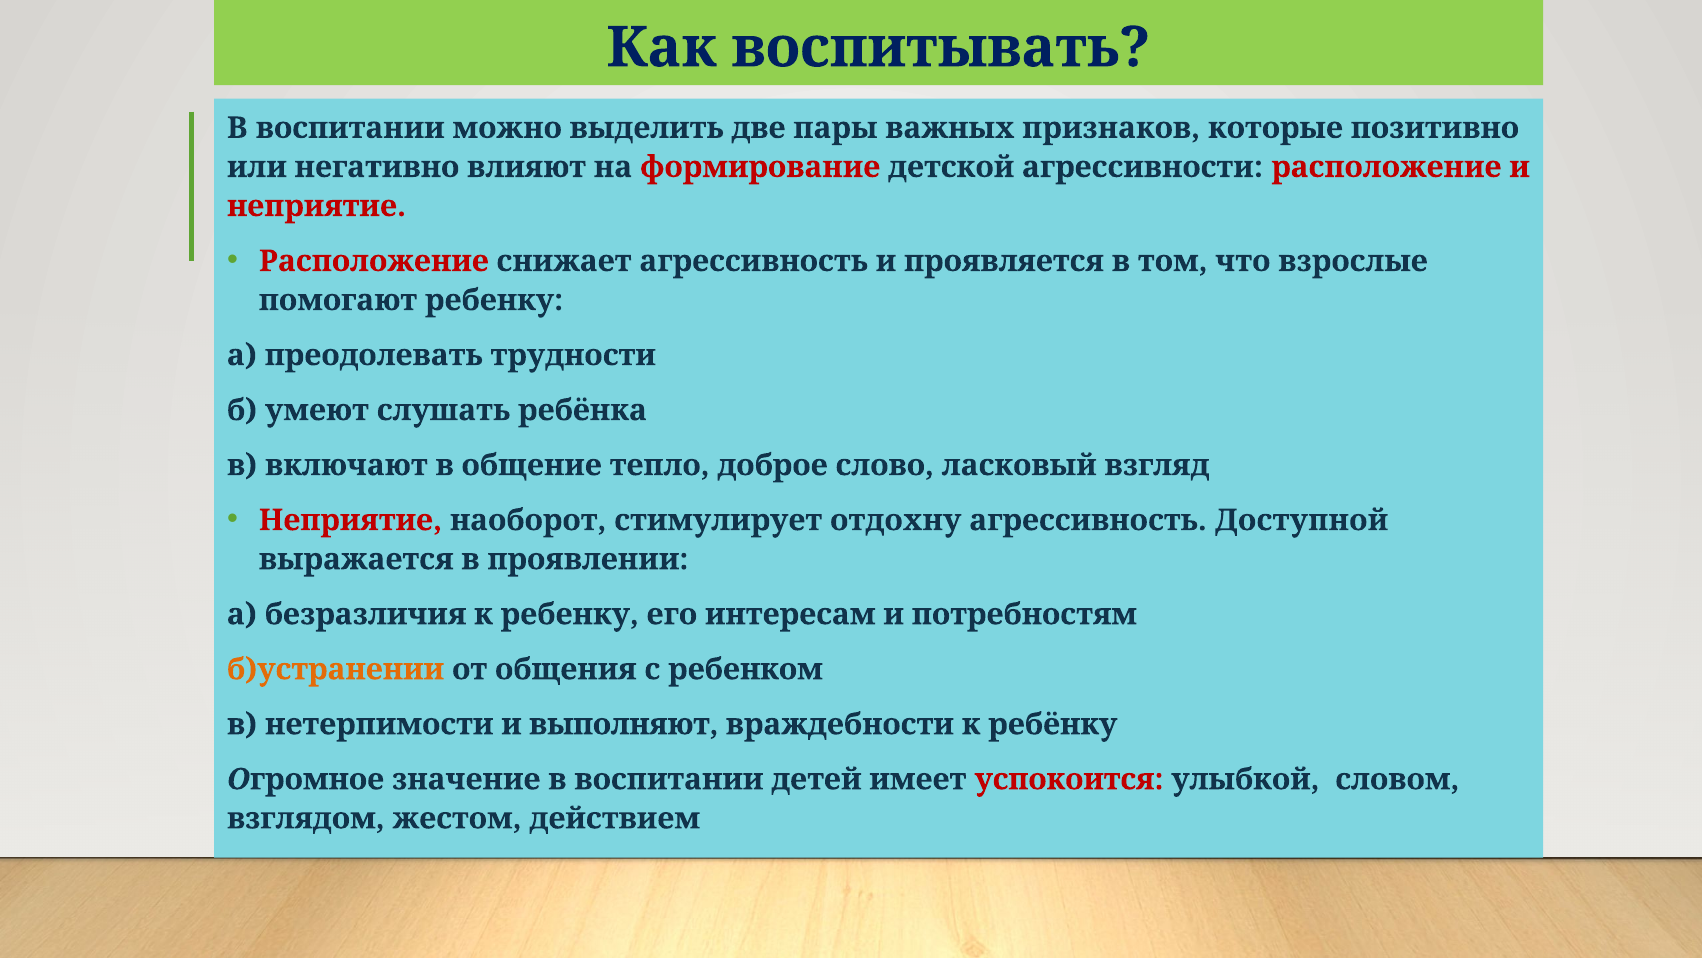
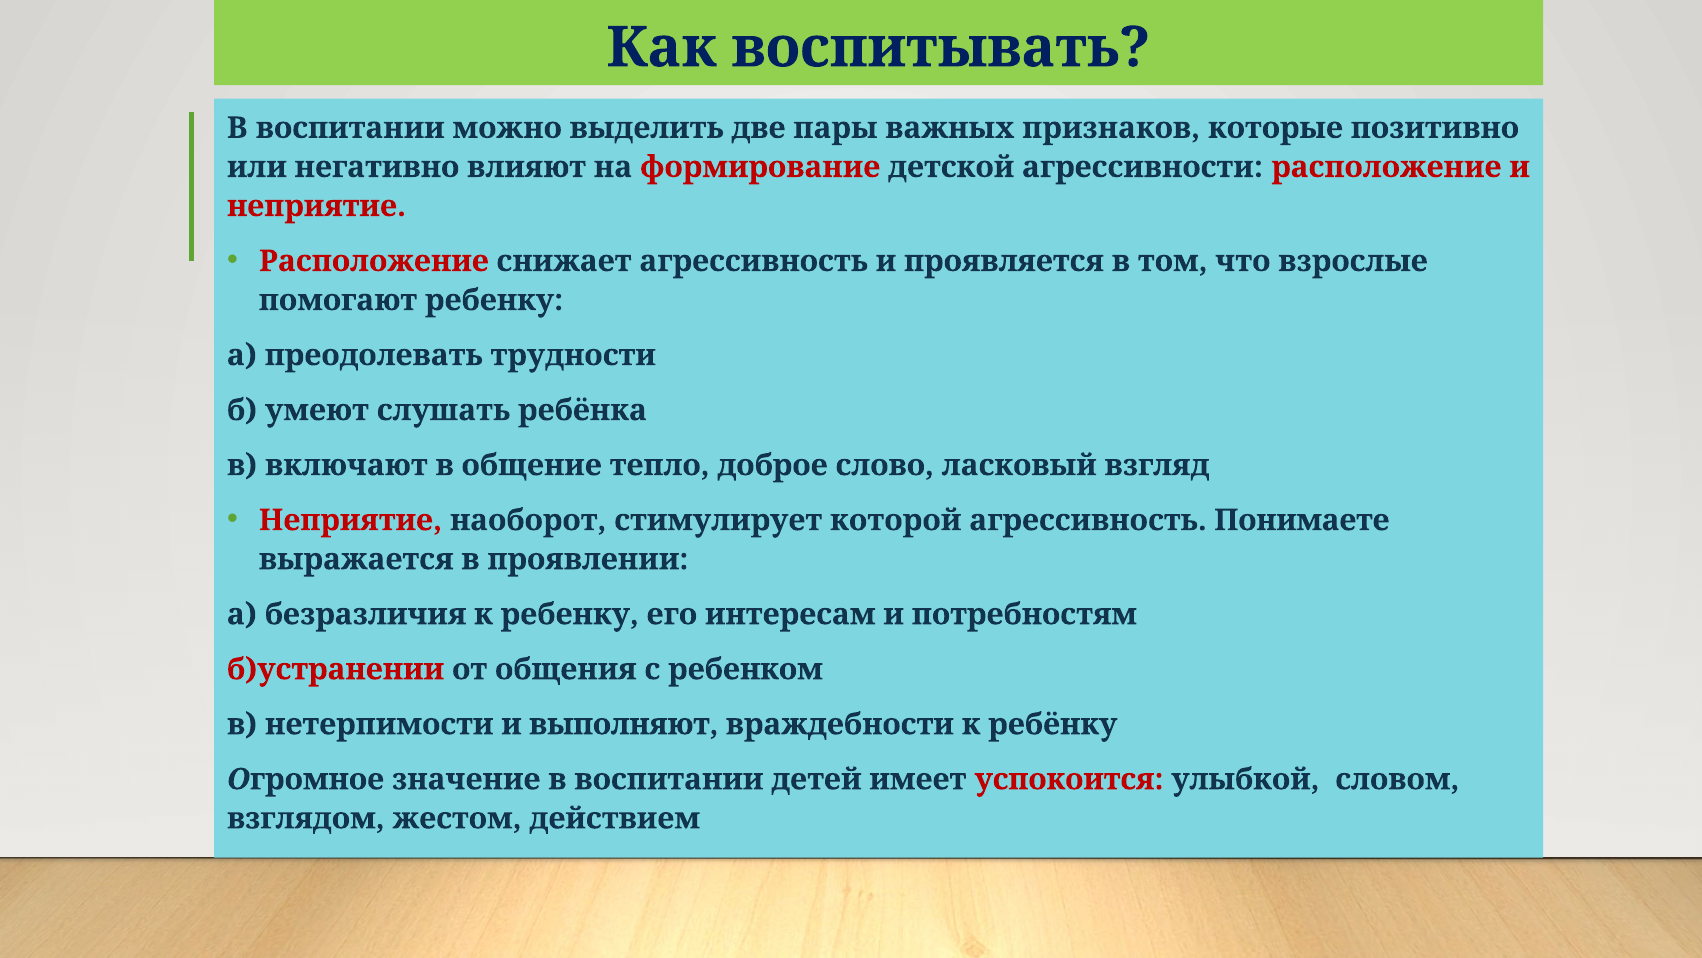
отдохну: отдохну -> которой (896, 520)
Доступной: Доступной -> Понимаете (1302, 520)
б)устранении colour: orange -> red (336, 669)
